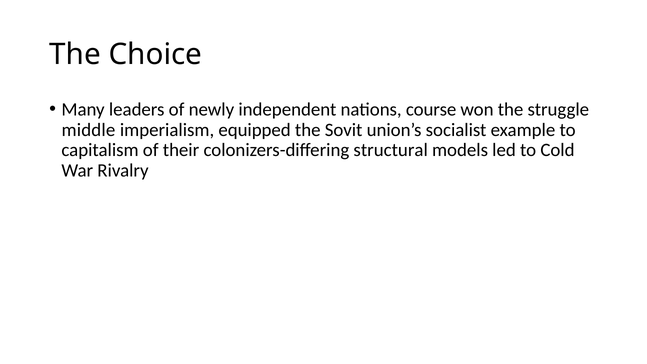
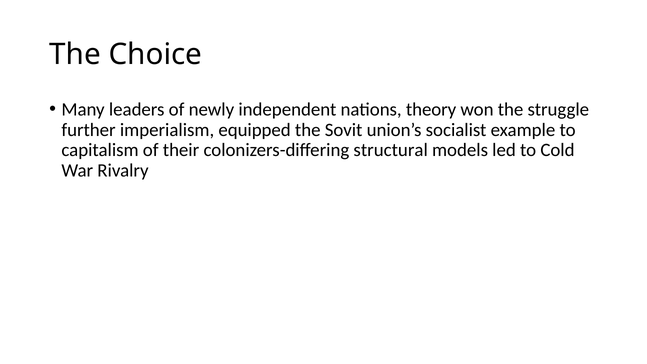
course: course -> theory (431, 109)
middle: middle -> further (89, 130)
